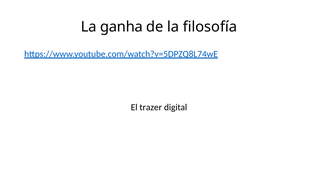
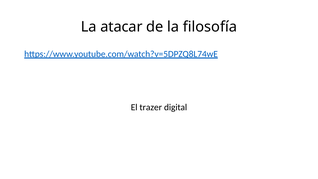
ganha: ganha -> atacar (121, 27)
